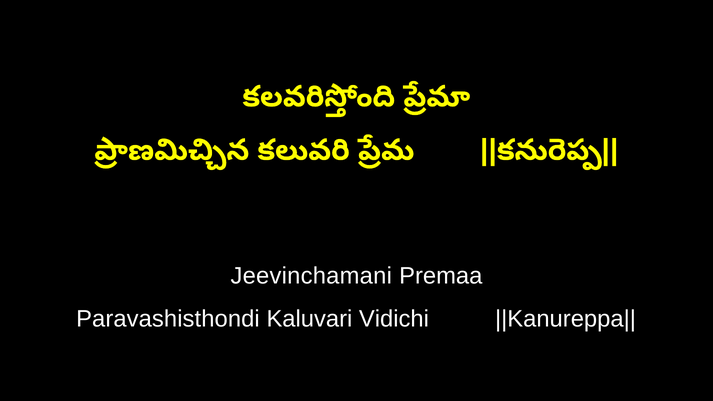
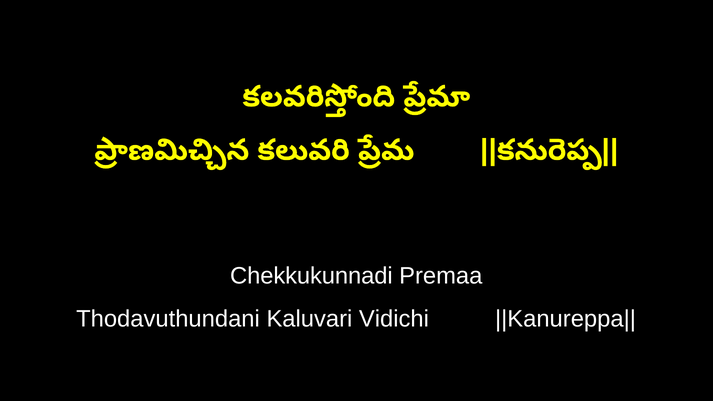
Jeevinchamani: Jeevinchamani -> Chekkukunnadi (311, 276)
Paravashisthondi: Paravashisthondi -> Thodavuthundani (168, 319)
